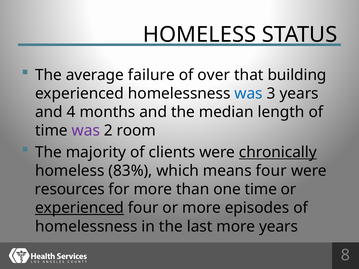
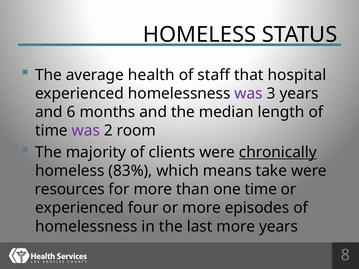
failure: failure -> health (151, 75)
over: over -> staff (214, 75)
building: building -> hospital (297, 75)
was colour: blue -> purple (248, 94)
4: 4 -> 6 (71, 112)
means four: four -> take (271, 171)
experienced underline: present -> none (79, 208)
